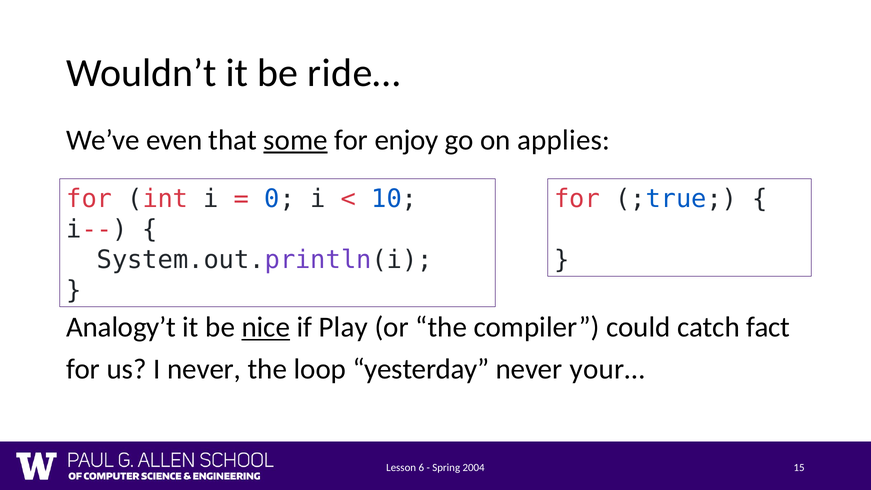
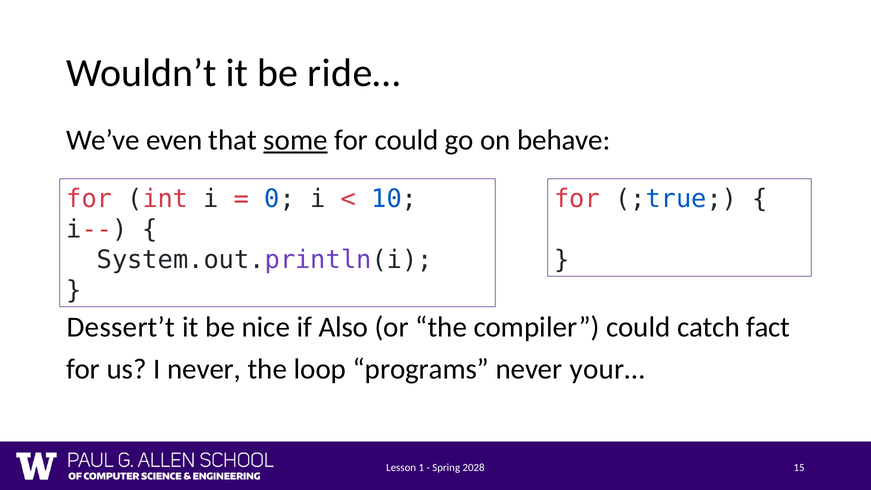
for enjoy: enjoy -> could (406, 140)
applies: applies -> behave (564, 140)
Analogy’t: Analogy’t -> Dessert’t (121, 327)
nice underline: present -> none (266, 327)
Play: Play -> Also (343, 327)
yesterday: yesterday -> programs (421, 369)
6: 6 -> 1 (421, 468)
2004: 2004 -> 2028 (474, 468)
